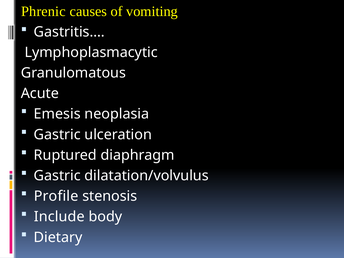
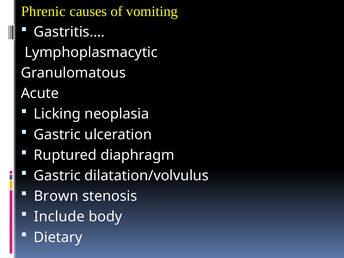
Emesis: Emesis -> Licking (57, 114)
Profile: Profile -> Brown (56, 196)
